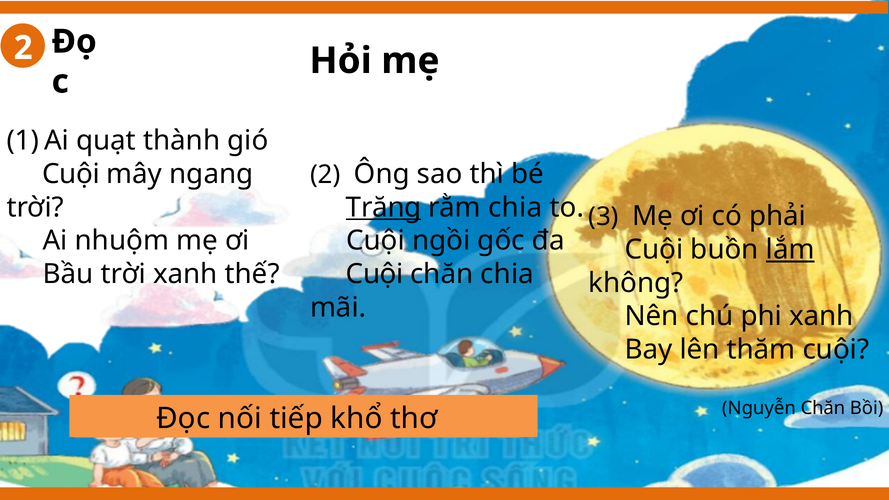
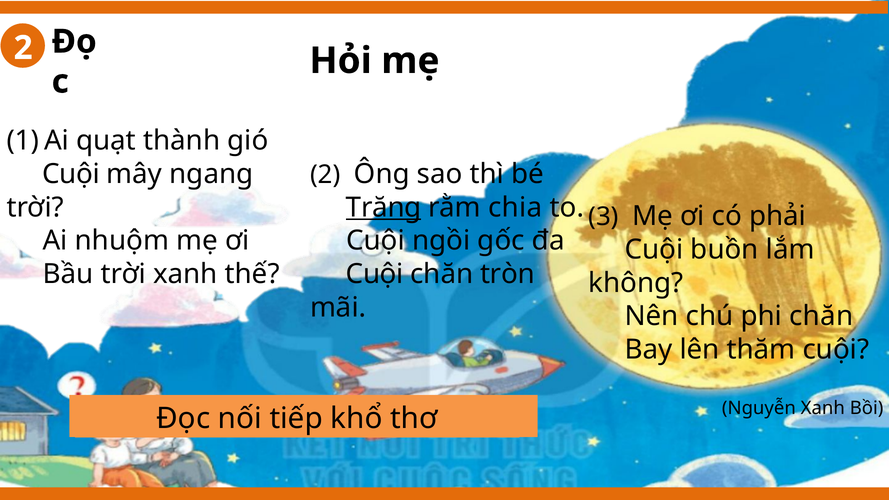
lắm underline: present -> none (790, 250)
chăn chia: chia -> tròn (507, 274)
phi xanh: xanh -> chăn (821, 316)
Nguyễn Chăn: Chăn -> Xanh (823, 408)
